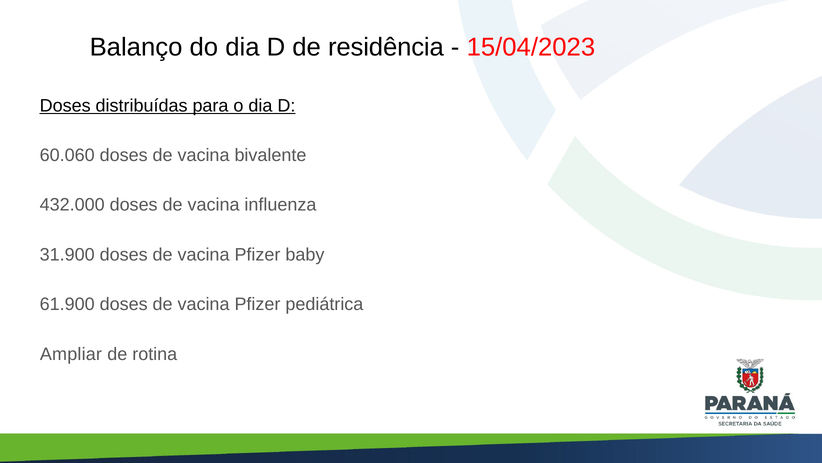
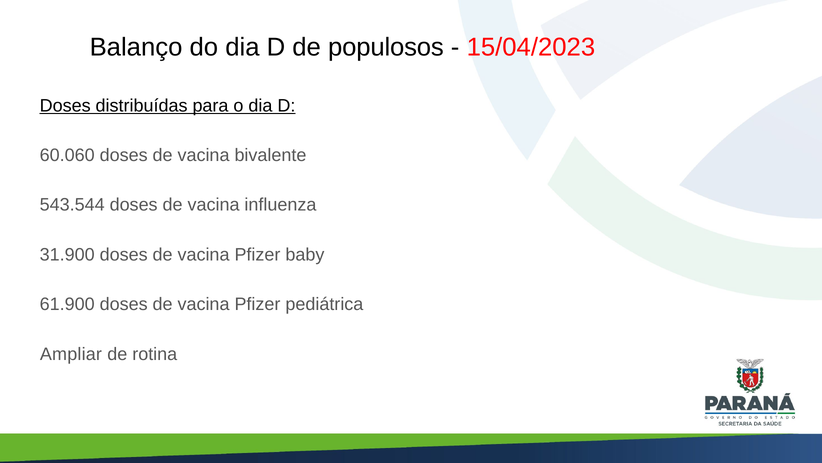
residência: residência -> populosos (386, 47)
432.000: 432.000 -> 543.544 (72, 205)
